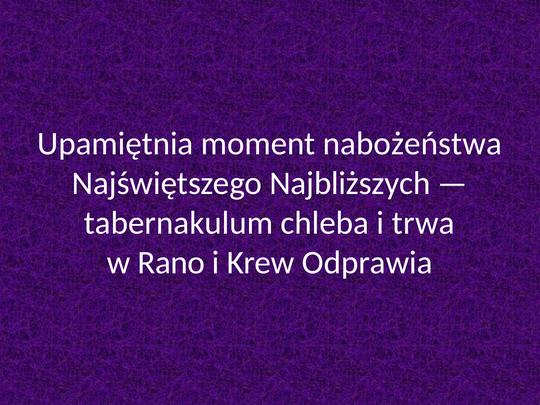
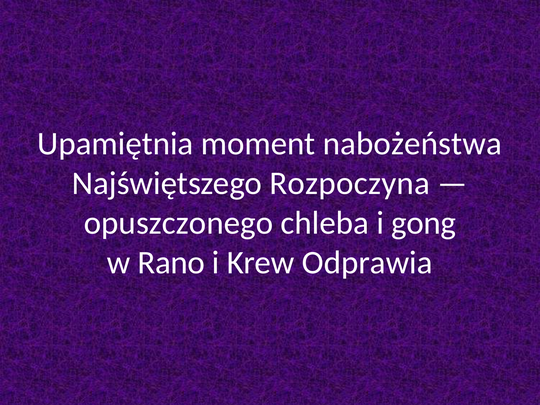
Najbliższych: Najbliższych -> Rozpoczyna (350, 183)
tabernakulum: tabernakulum -> opuszczonego (178, 223)
trwa: trwa -> gong (424, 223)
